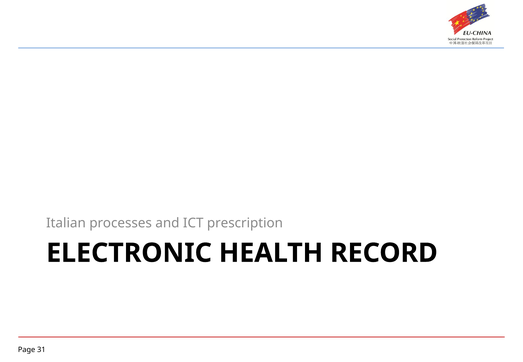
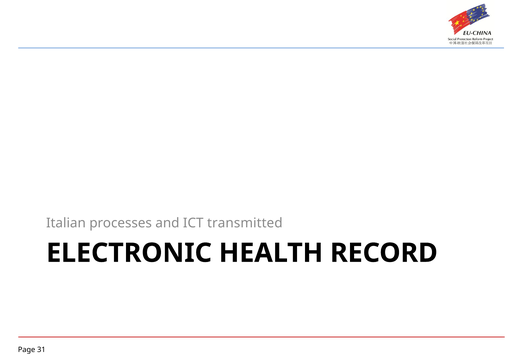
prescription: prescription -> transmitted (245, 223)
